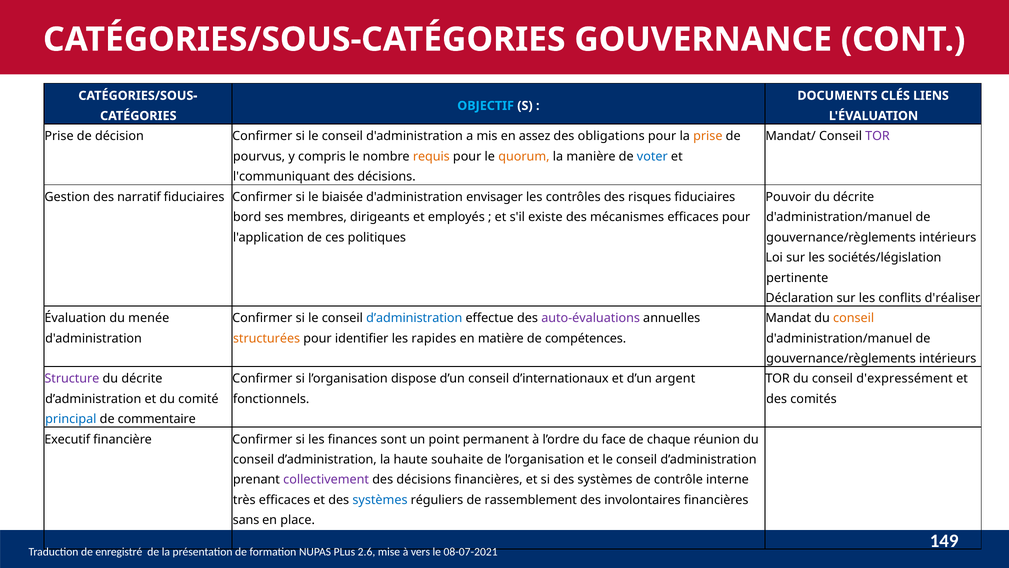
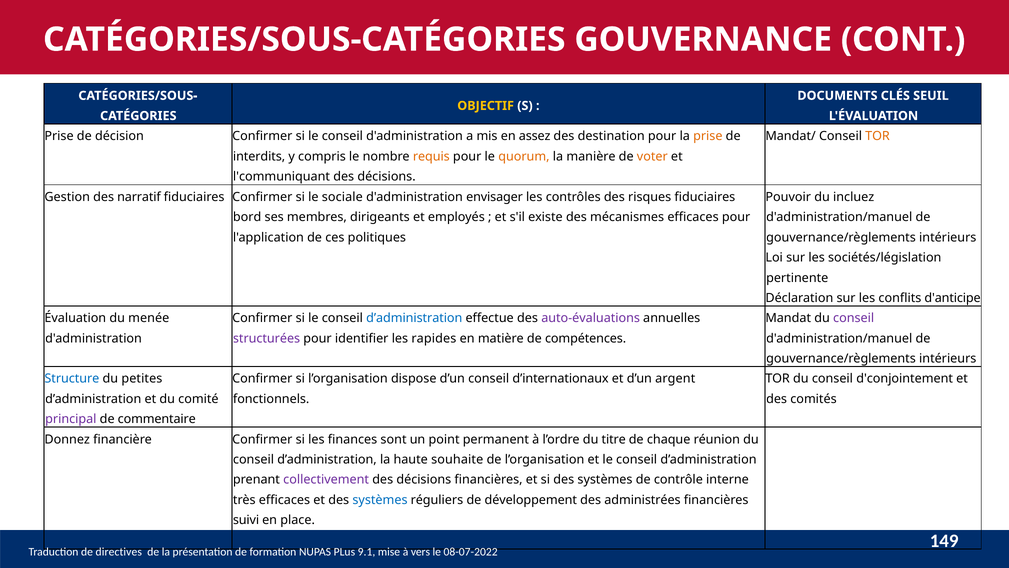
LIENS: LIENS -> SEUIL (931, 96)
OBJECTIF colour: light blue -> yellow (486, 106)
obligations: obligations -> destination (611, 136)
TOR colour: purple -> orange (877, 136)
pourvus: pourvus -> interdits (259, 156)
voter colour: blue -> orange (652, 156)
biaisée: biaisée -> sociale (342, 197)
décrite: décrite -> incluez (854, 197)
d'réaliser: d'réaliser -> d'anticipe (953, 298)
conseil colour: orange -> purple (854, 318)
structurées colour: orange -> purple (267, 338)
Structure colour: purple -> blue (72, 379)
décrite: décrite -> petites (142, 379)
d'expressément: d'expressément -> d'conjointement (905, 379)
principal colour: blue -> purple (71, 419)
Executif: Executif -> Donnez (67, 439)
face: face -> titre (614, 439)
rassemblement: rassemblement -> développement (531, 500)
involontaires: involontaires -> administrées (642, 500)
sans: sans -> suivi (246, 520)
enregistré: enregistré -> directives (119, 552)
2.6: 2.6 -> 9.1 (366, 552)
08-07-2021: 08-07-2021 -> 08-07-2022 (471, 552)
